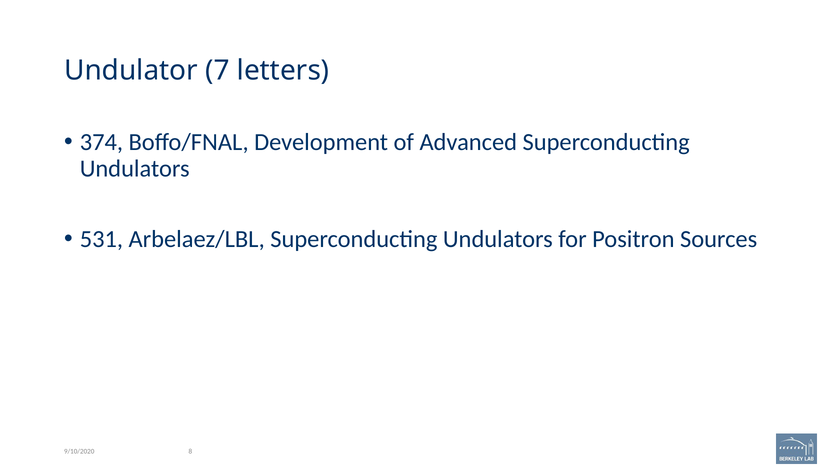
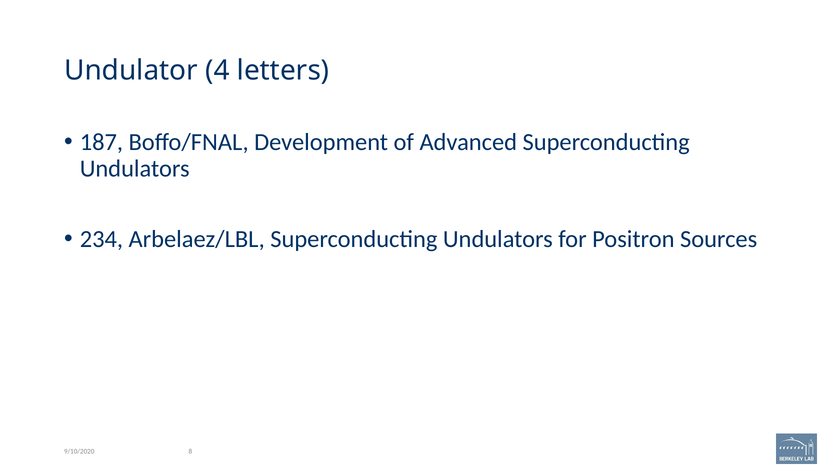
7: 7 -> 4 (217, 71)
374: 374 -> 187 (101, 142)
531: 531 -> 234 (101, 239)
